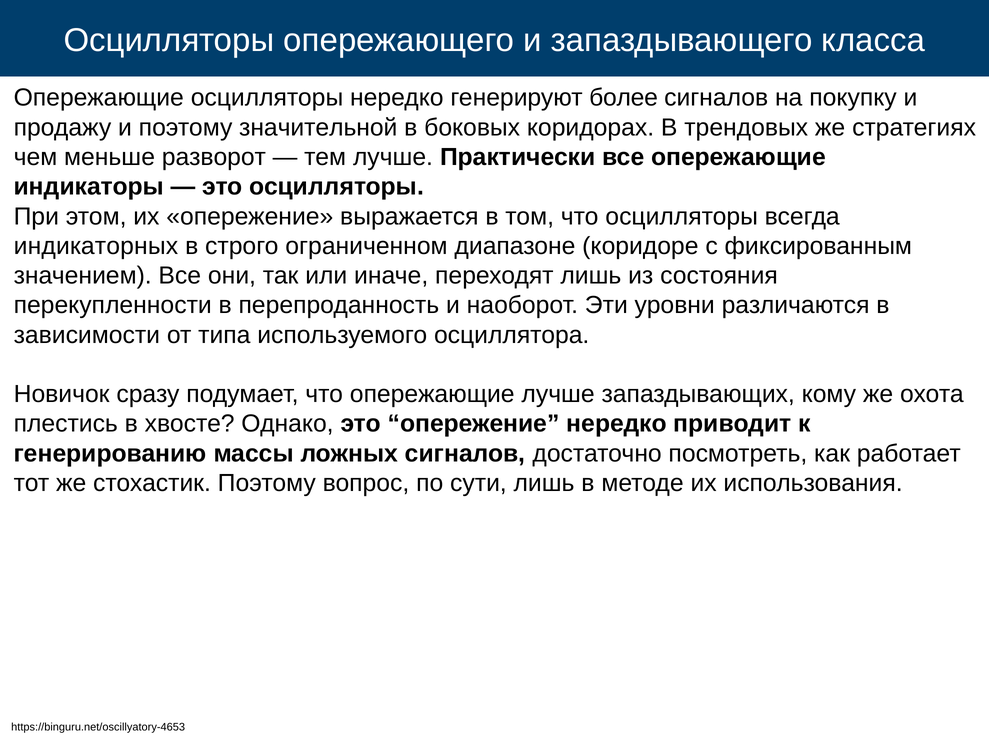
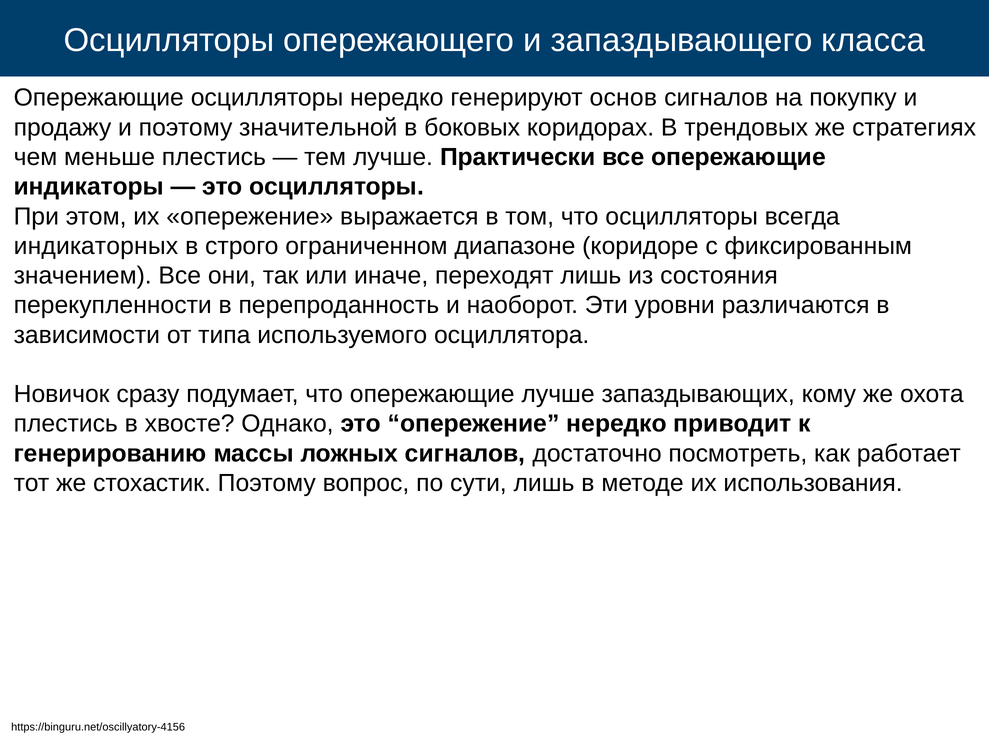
более: более -> основ (623, 98)
меньше разворот: разворот -> плестись (214, 157)
https://binguru.net/oscillyatory-4653: https://binguru.net/oscillyatory-4653 -> https://binguru.net/oscillyatory-4156 (98, 728)
